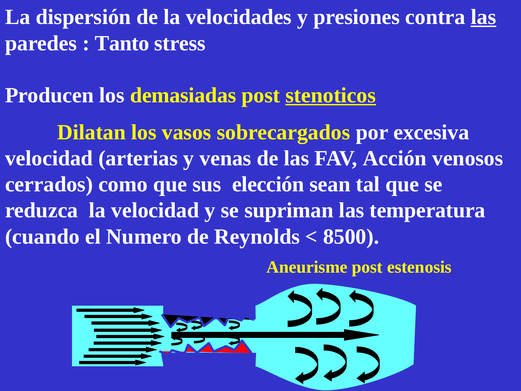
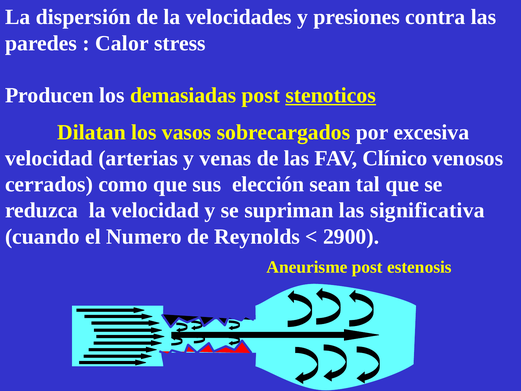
las underline: present -> none (483, 17)
Tanto: Tanto -> Calor (122, 43)
Acción: Acción -> Clínico (395, 158)
temperatura: temperatura -> significativa (427, 210)
8500: 8500 -> 2900 (351, 236)
